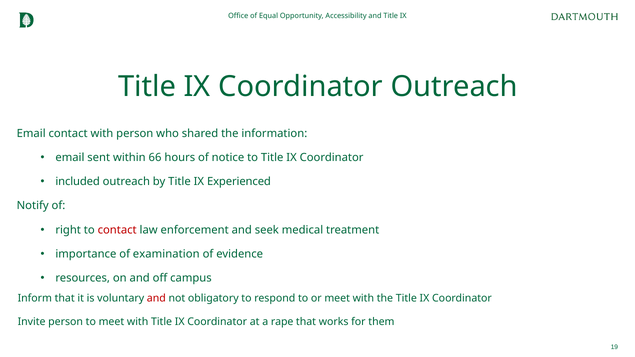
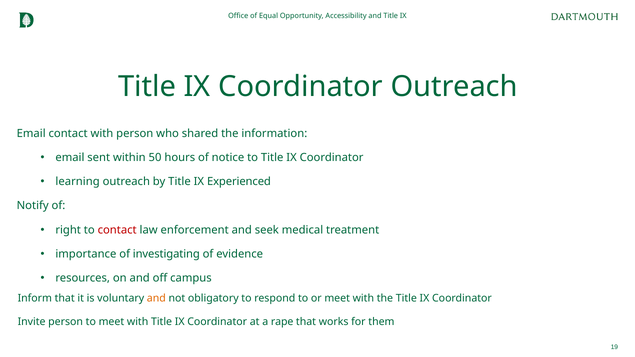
66: 66 -> 50 (155, 158)
included: included -> learning (78, 182)
examination: examination -> investigating (166, 254)
and colour: red -> orange (156, 299)
